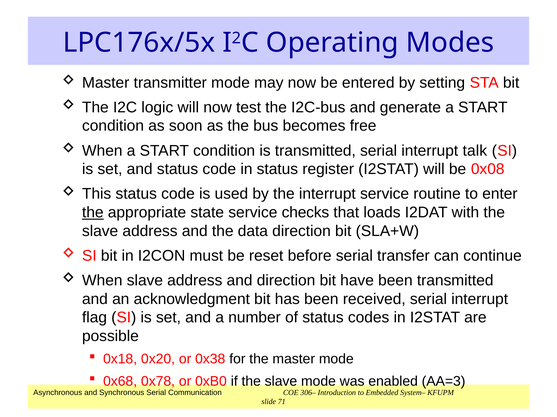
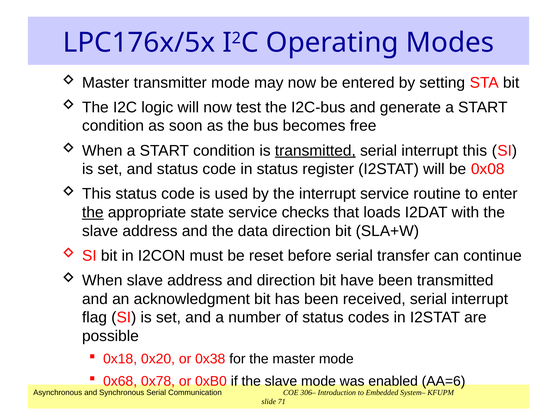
transmitted underline: none -> present (315, 151)
interrupt talk: talk -> this (475, 151)
AA=3: AA=3 -> AA=6 (444, 382)
